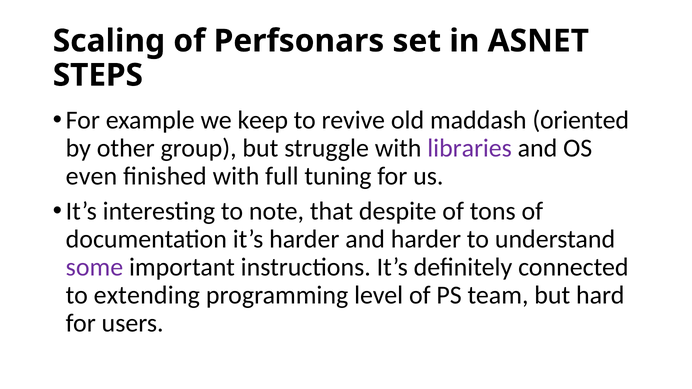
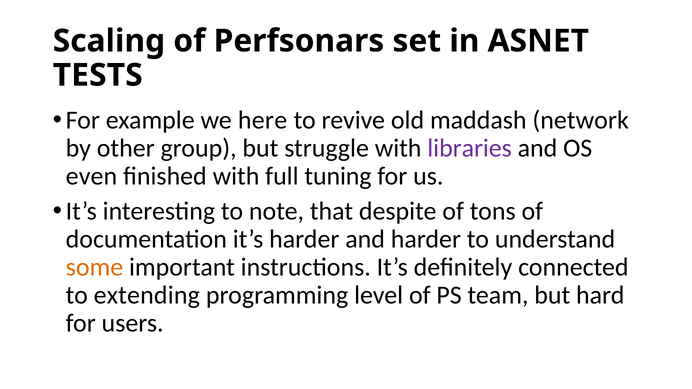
STEPS: STEPS -> TESTS (98, 75)
keep: keep -> here (263, 120)
oriented: oriented -> network (581, 120)
some colour: purple -> orange (94, 267)
